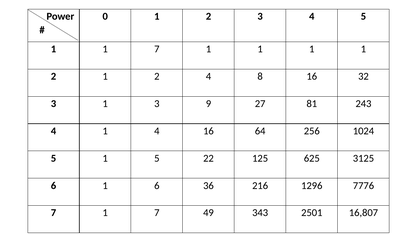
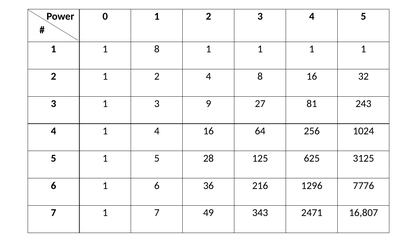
1 1 7: 7 -> 8 (157, 49)
22: 22 -> 28 (208, 158)
2501: 2501 -> 2471 (312, 213)
